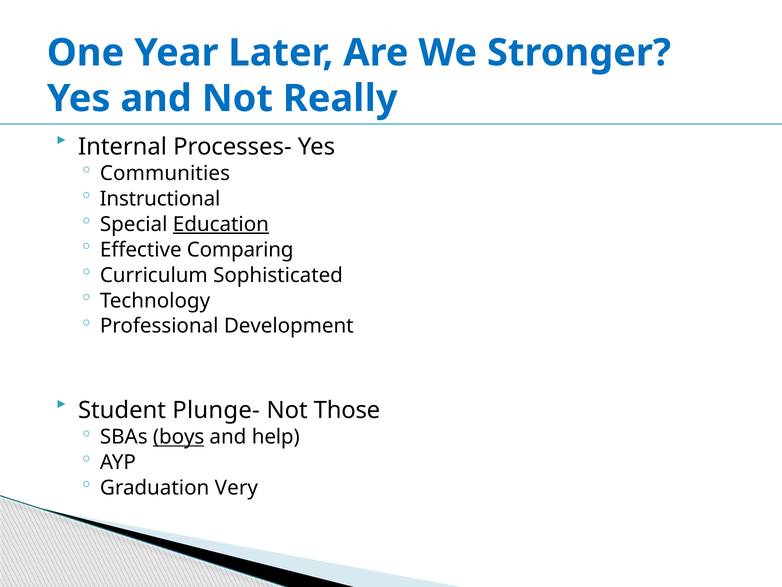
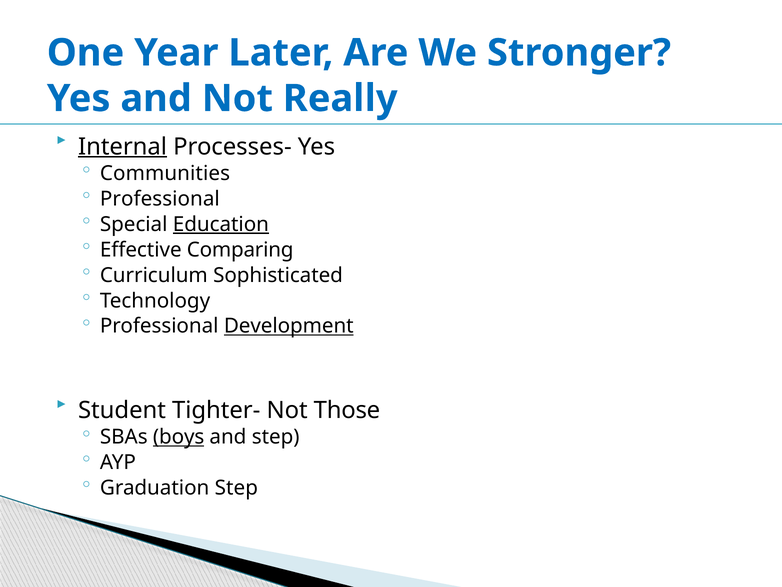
Internal underline: none -> present (123, 147)
Instructional: Instructional -> Professional (160, 199)
Development underline: none -> present (289, 326)
Plunge-: Plunge- -> Tighter- (216, 410)
and help: help -> step (276, 437)
Graduation Very: Very -> Step (236, 488)
